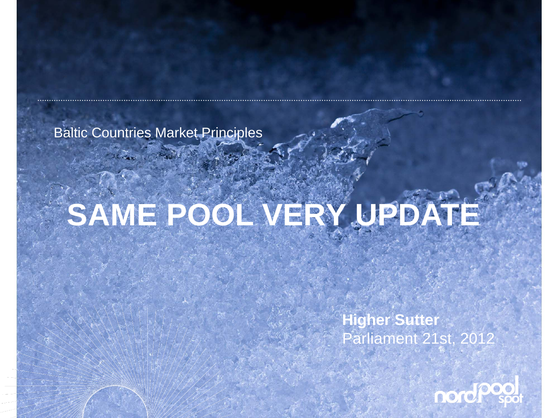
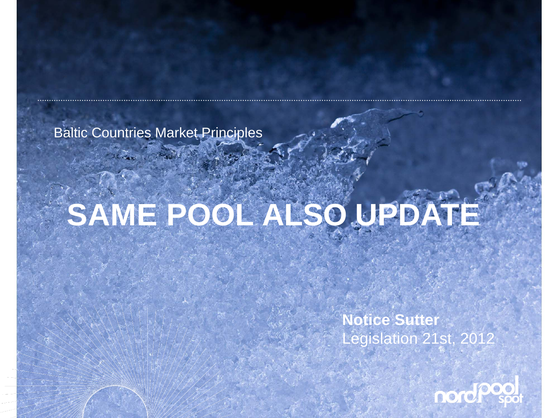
VERY: VERY -> ALSO (305, 216)
Higher: Higher -> Notice (366, 321)
Parliament: Parliament -> Legislation (380, 339)
